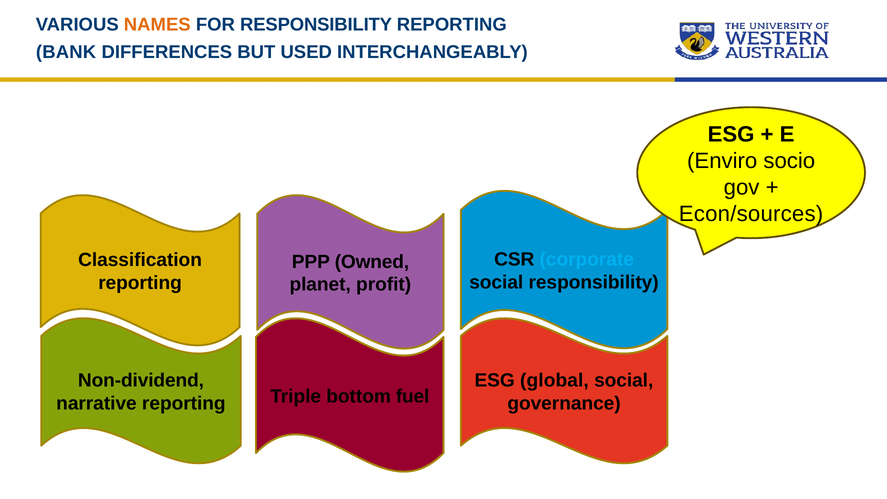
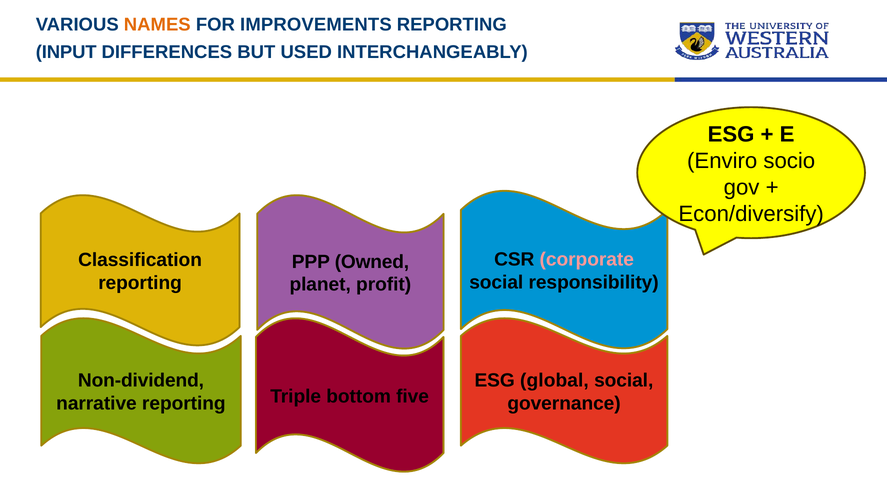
FOR RESPONSIBILITY: RESPONSIBILITY -> IMPROVEMENTS (316, 25)
BANK: BANK -> INPUT (66, 52)
Econ/sources: Econ/sources -> Econ/diversify (751, 214)
corporate colour: light blue -> pink (587, 259)
fuel: fuel -> five (413, 396)
